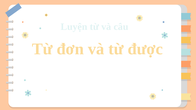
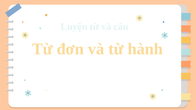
được: được -> hành (145, 49)
